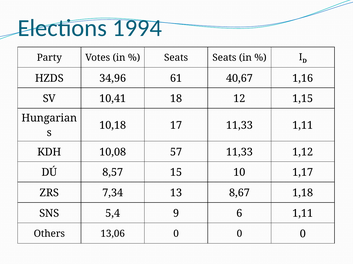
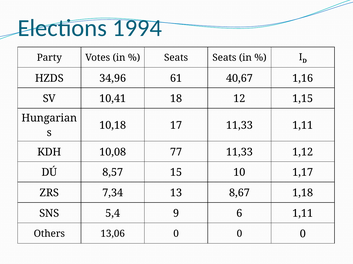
57: 57 -> 77 (176, 152)
